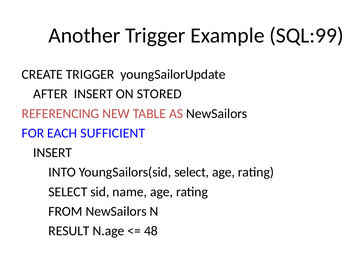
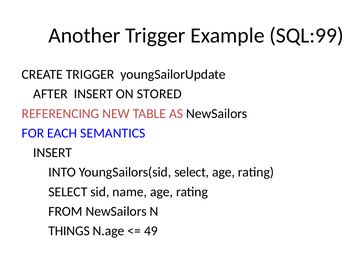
SUFFICIENT: SUFFICIENT -> SEMANTICS (113, 133)
RESULT: RESULT -> THINGS (69, 230)
48: 48 -> 49 (151, 230)
